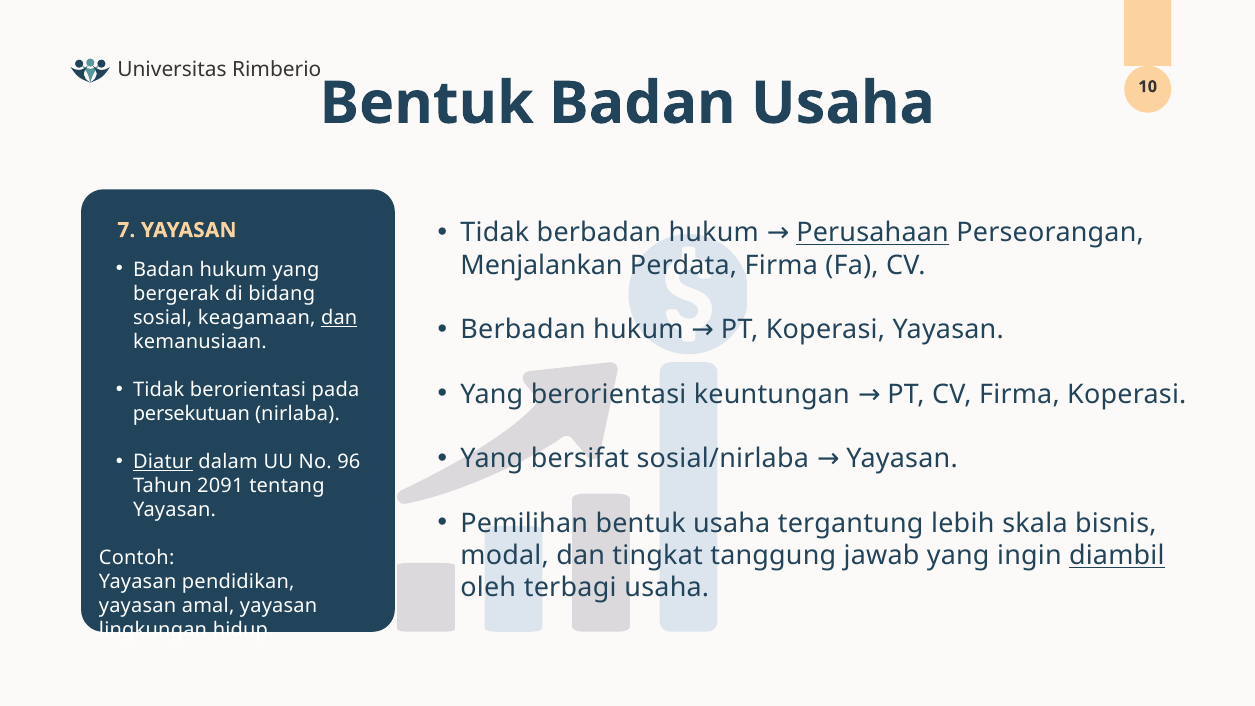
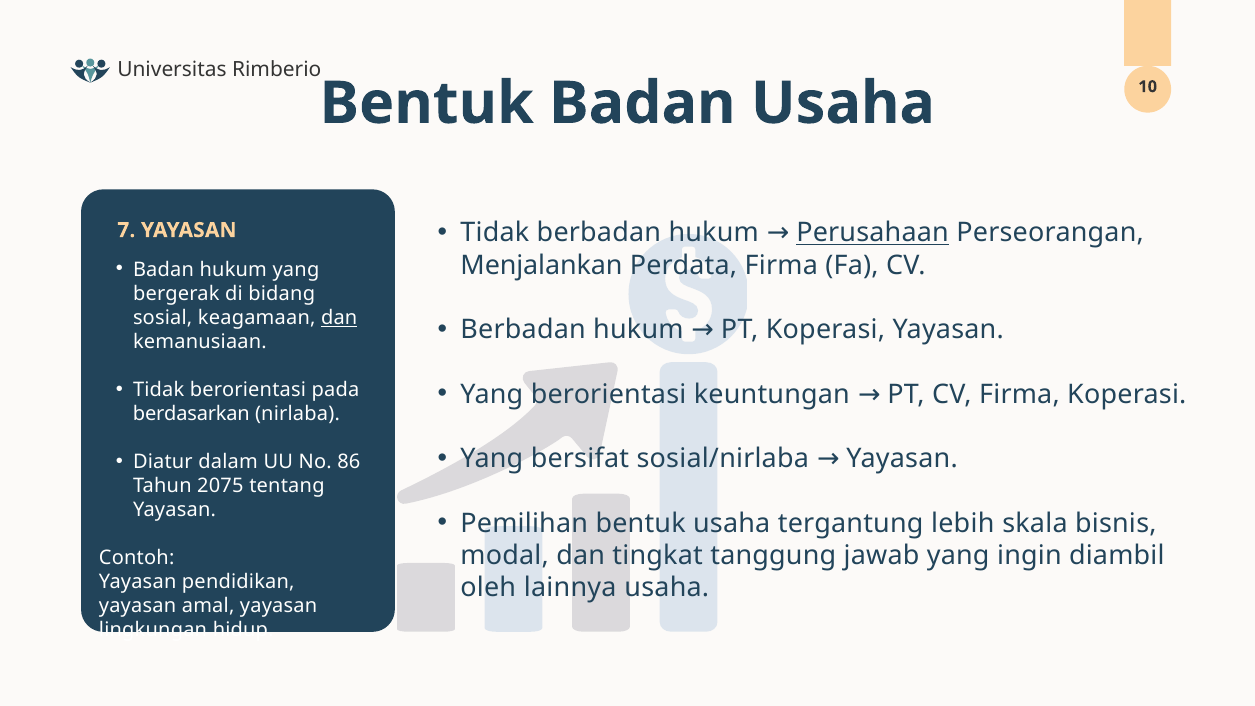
persekutuan: persekutuan -> berdasarkan (191, 414)
Diatur underline: present -> none (163, 462)
96: 96 -> 86 (349, 462)
2091: 2091 -> 2075 (220, 486)
diambil underline: present -> none (1117, 556)
terbagi: terbagi -> lainnya (570, 588)
